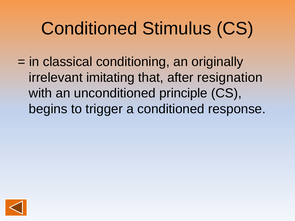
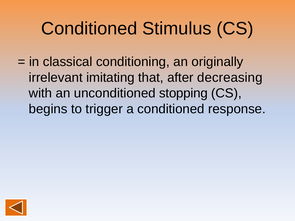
resignation: resignation -> decreasing (230, 78)
principle: principle -> stopping (183, 93)
